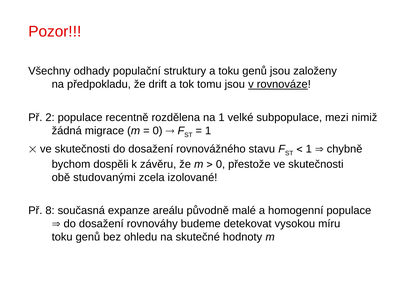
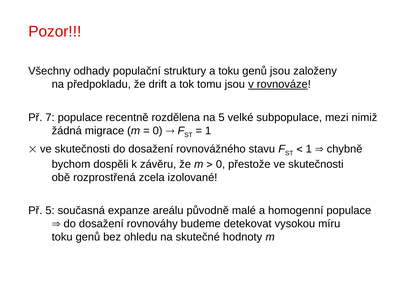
2: 2 -> 7 (50, 117)
na 1: 1 -> 5 (222, 117)
studovanými: studovanými -> rozprostřená (104, 177)
Př 8: 8 -> 5 (50, 210)
